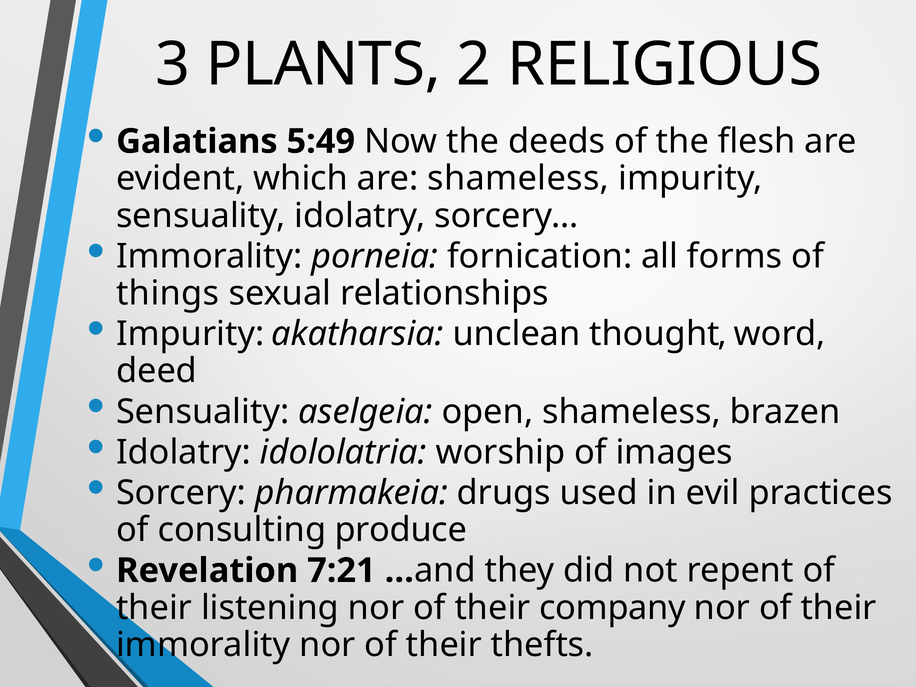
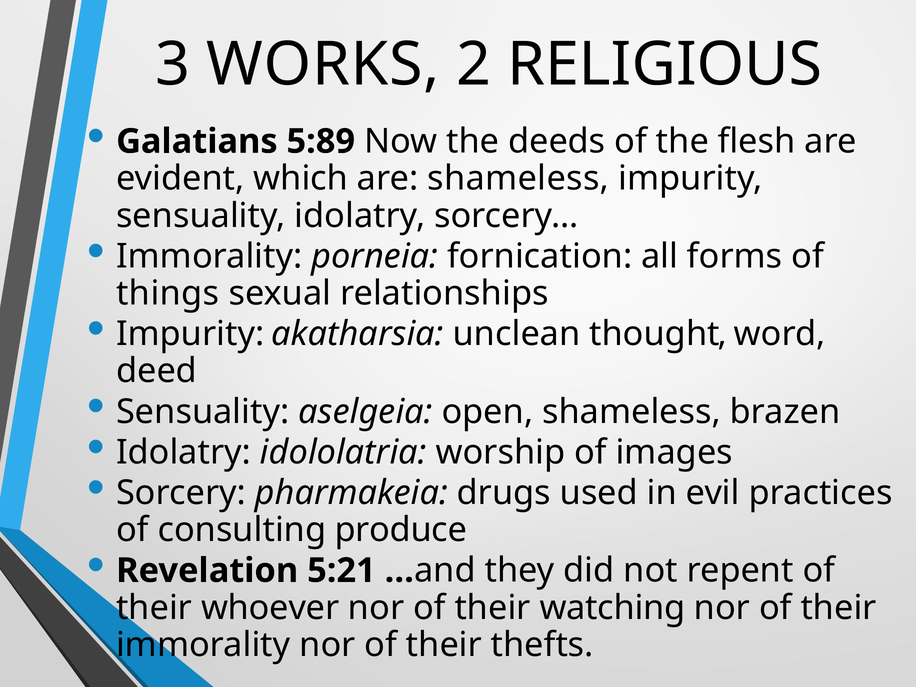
PLANTS: PLANTS -> WORKS (323, 64)
5:49: 5:49 -> 5:89 (321, 141)
7:21: 7:21 -> 5:21 (341, 571)
listening: listening -> whoever (270, 608)
company: company -> watching (612, 608)
